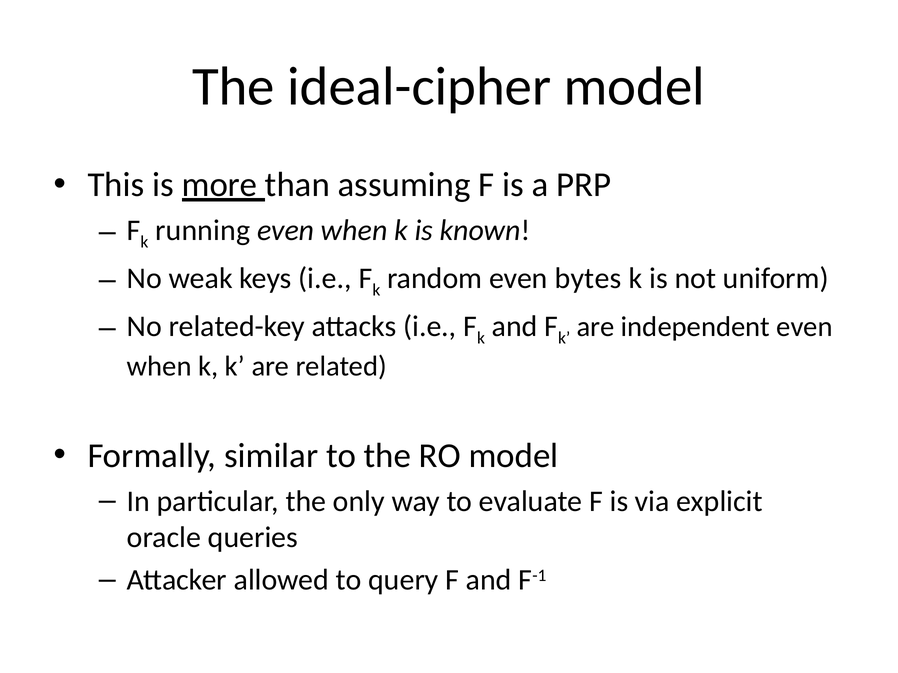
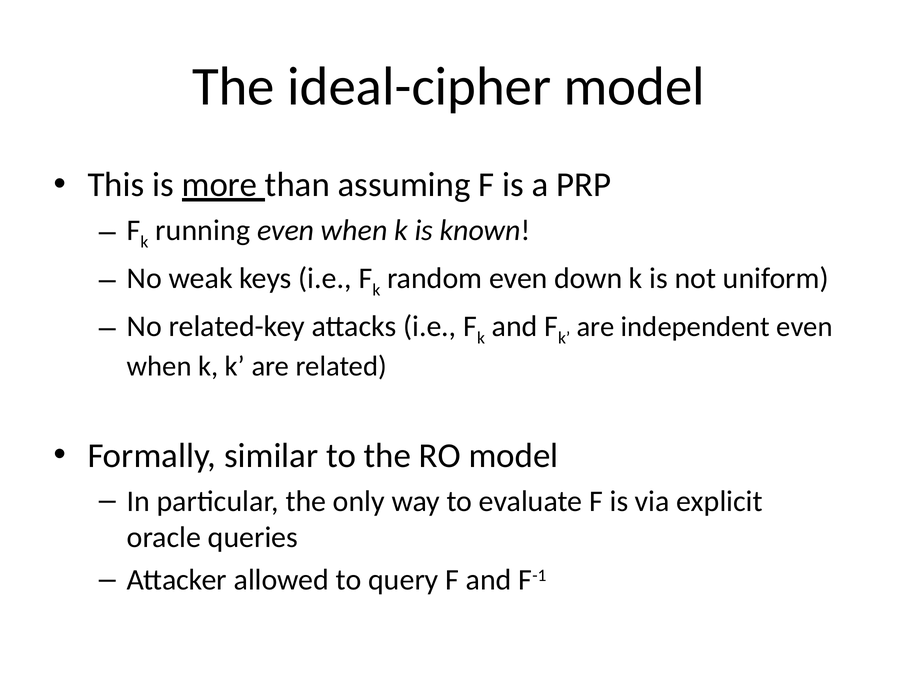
bytes: bytes -> down (588, 279)
